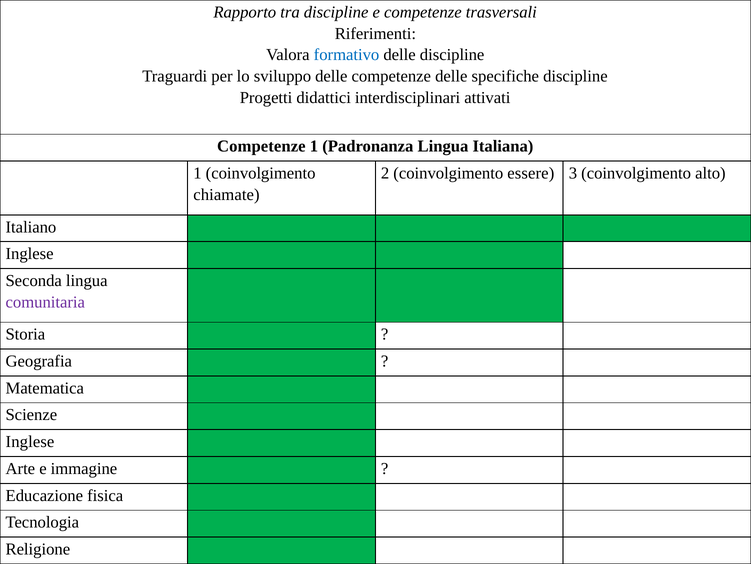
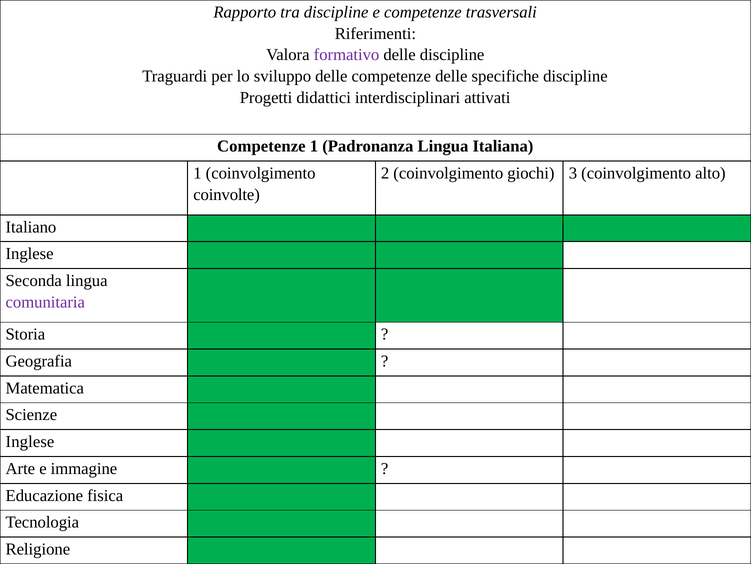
formativo colour: blue -> purple (347, 55)
essere: essere -> giochi (531, 173)
chiamate: chiamate -> coinvolte (227, 194)
